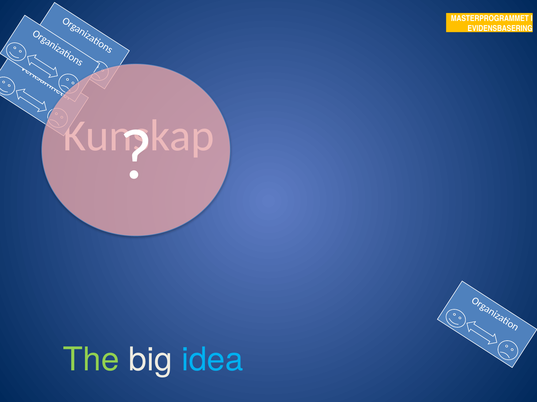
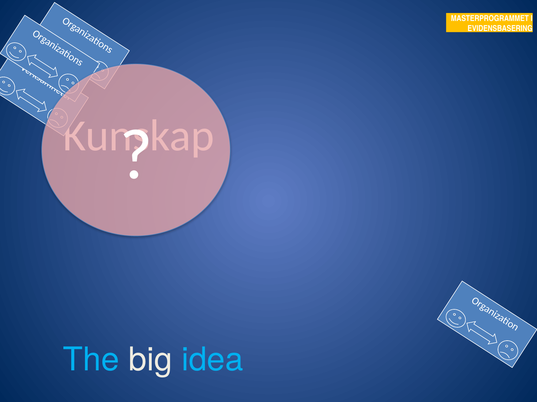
The colour: light green -> light blue (91, 360)
